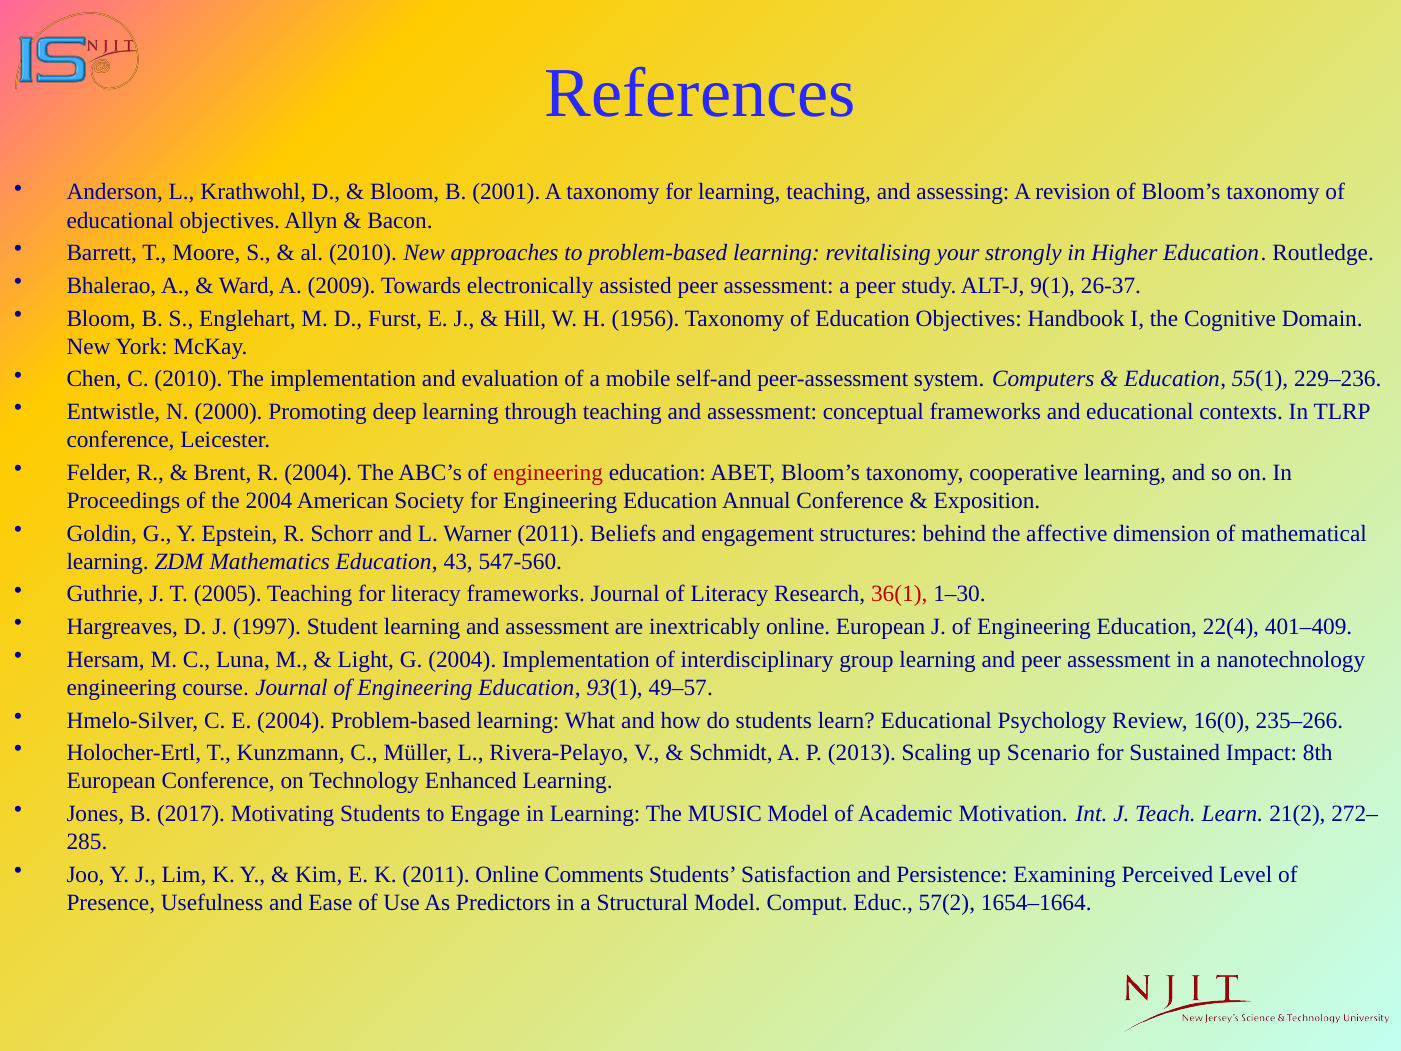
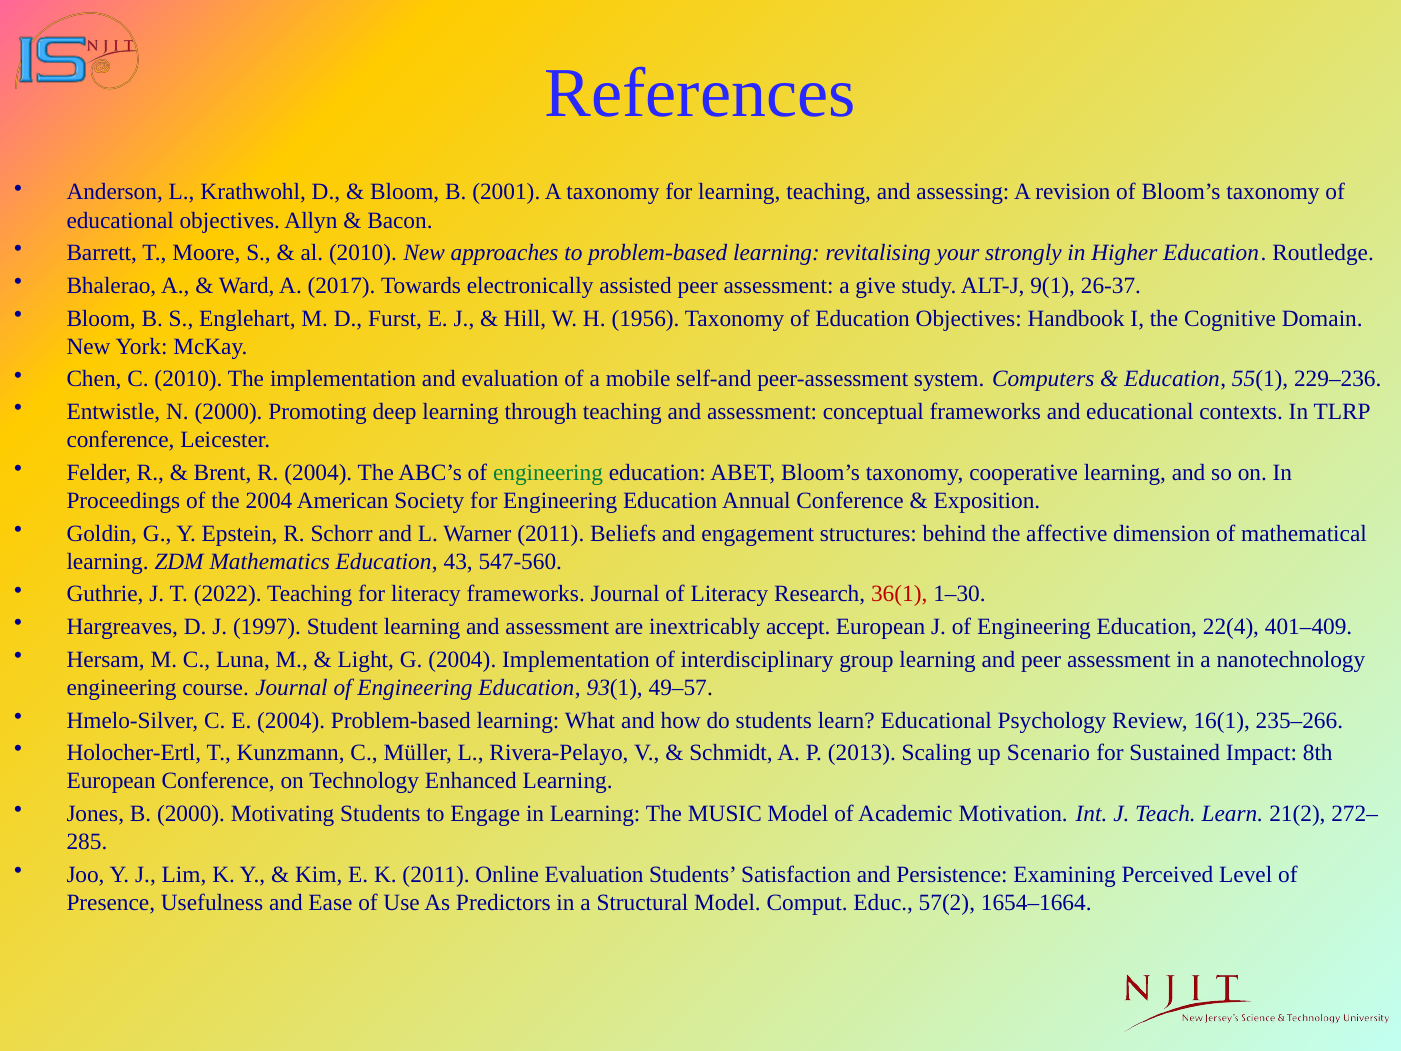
2009: 2009 -> 2017 (342, 286)
a peer: peer -> give (876, 286)
engineering colour: red -> green (548, 473)
2005: 2005 -> 2022 (228, 594)
inextricably online: online -> accept (798, 627)
16(0: 16(0 -> 16(1 (1222, 720)
B 2017: 2017 -> 2000 (191, 814)
Online Comments: Comments -> Evaluation (594, 874)
